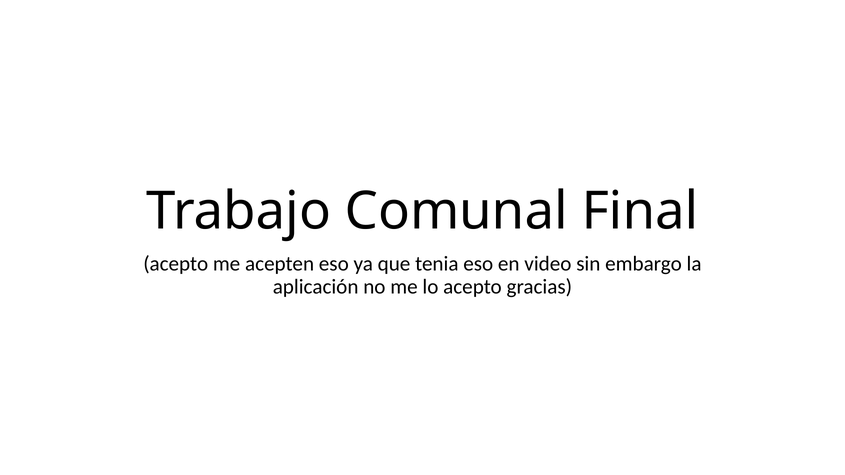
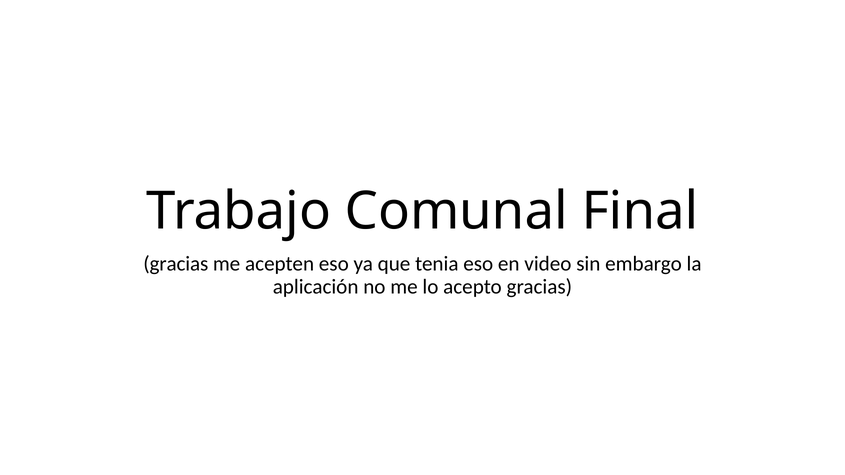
acepto: acepto -> gracias (176, 264)
